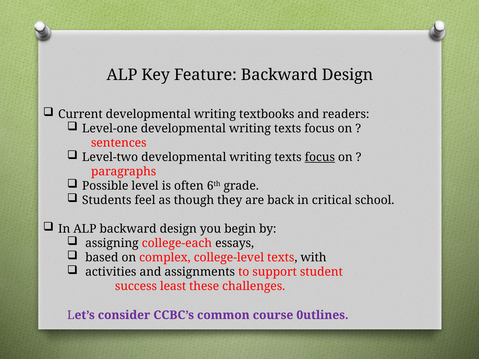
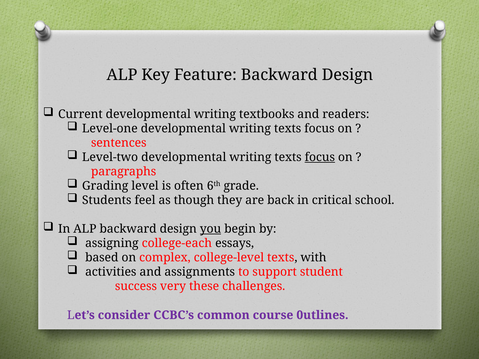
Possible: Possible -> Grading (105, 186)
you underline: none -> present (211, 229)
least: least -> very (173, 287)
